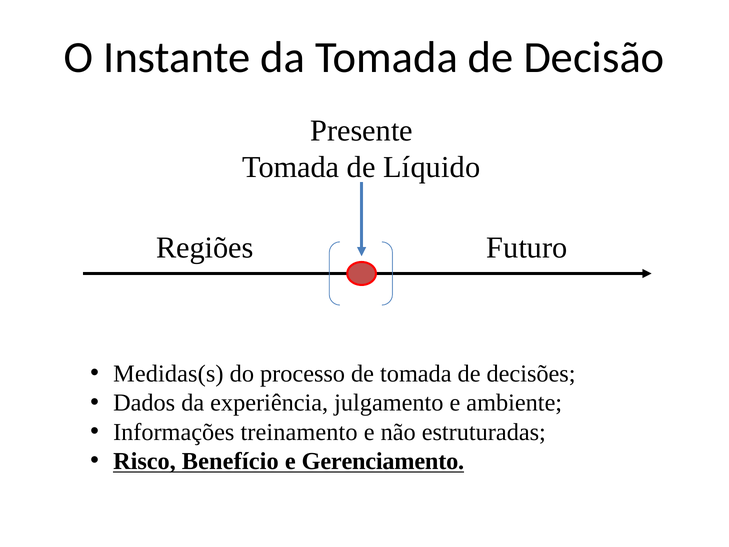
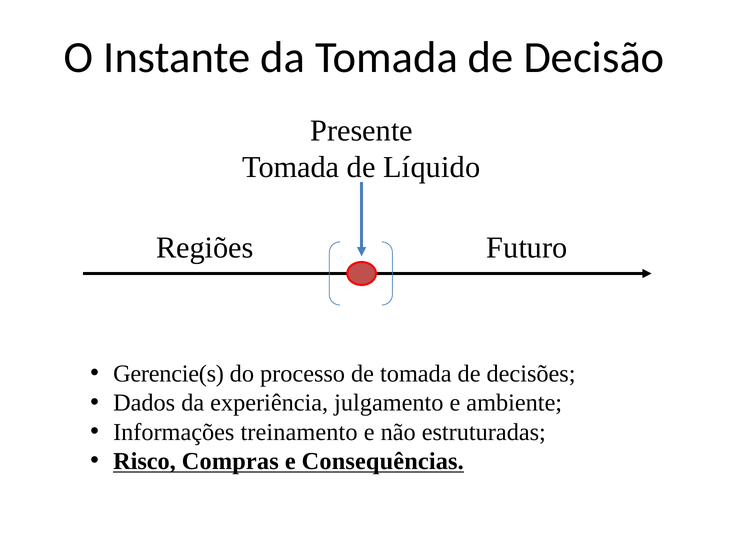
Medidas(s: Medidas(s -> Gerencie(s (169, 374)
Benefício: Benefício -> Compras (230, 461)
Gerenciamento: Gerenciamento -> Consequências (383, 461)
